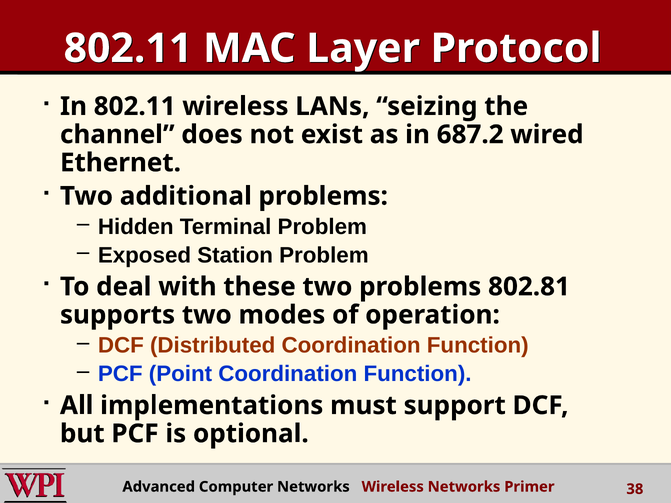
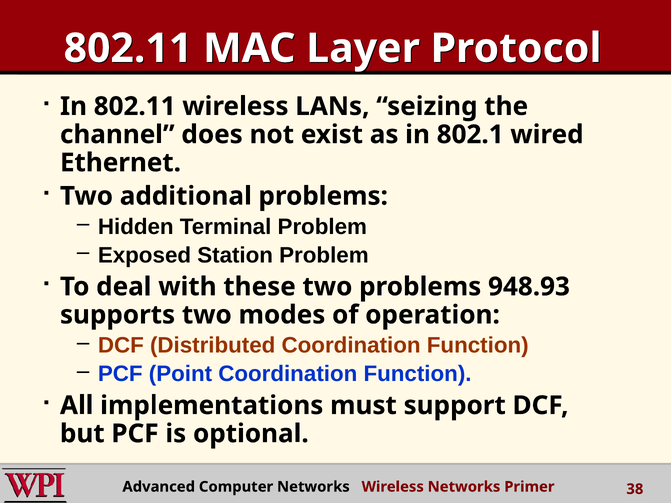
687.2: 687.2 -> 802.1 (470, 135)
802.81: 802.81 -> 948.93 (529, 287)
